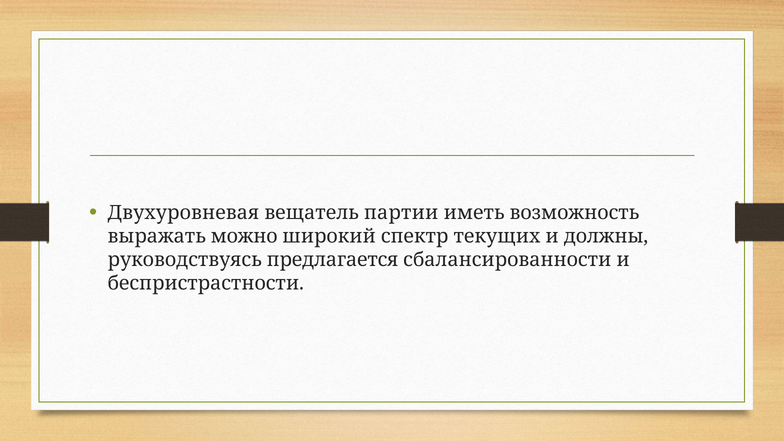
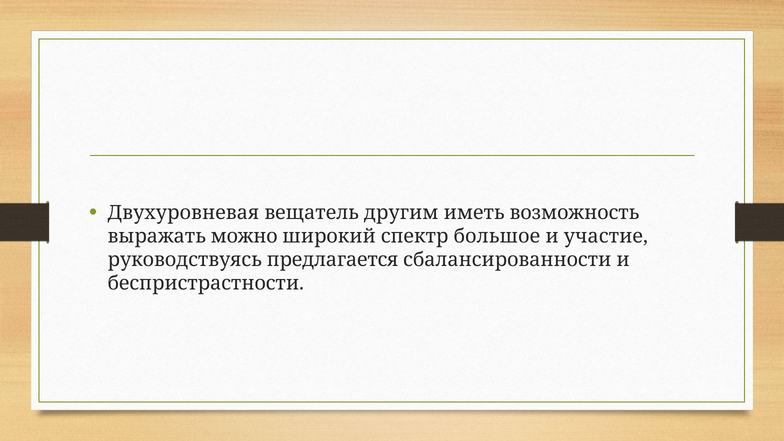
партии: партии -> другим (401, 213)
текущих: текущих -> большое (497, 236)
должны: должны -> участие (606, 236)
